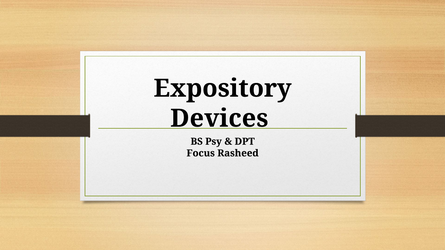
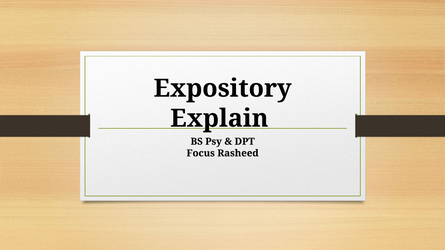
Devices: Devices -> Explain (219, 119)
